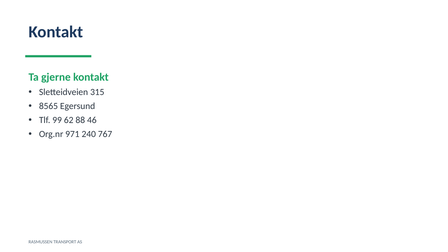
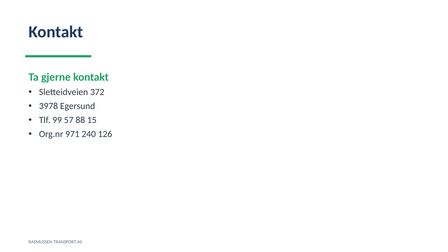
315: 315 -> 372 (97, 92)
8565: 8565 -> 3978 (48, 106)
62: 62 -> 57 (69, 120)
46: 46 -> 15 (92, 120)
767: 767 -> 126 (105, 134)
